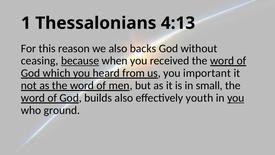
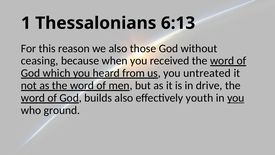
4:13: 4:13 -> 6:13 (178, 23)
backs: backs -> those (143, 48)
because underline: present -> none (80, 61)
important: important -> untreated (207, 73)
small: small -> drive (209, 85)
